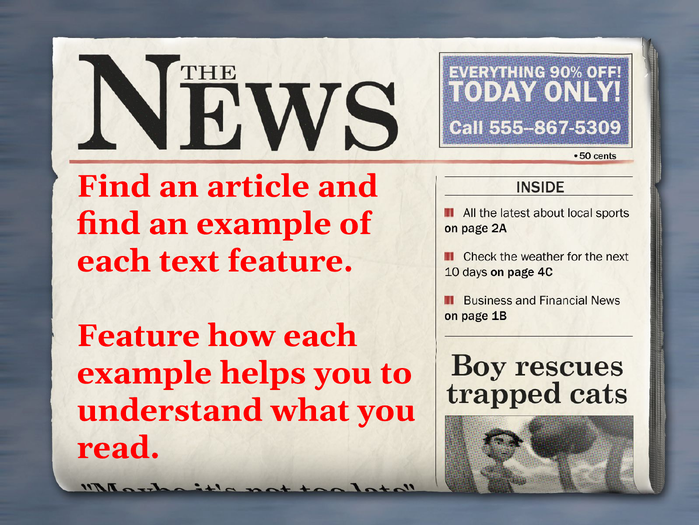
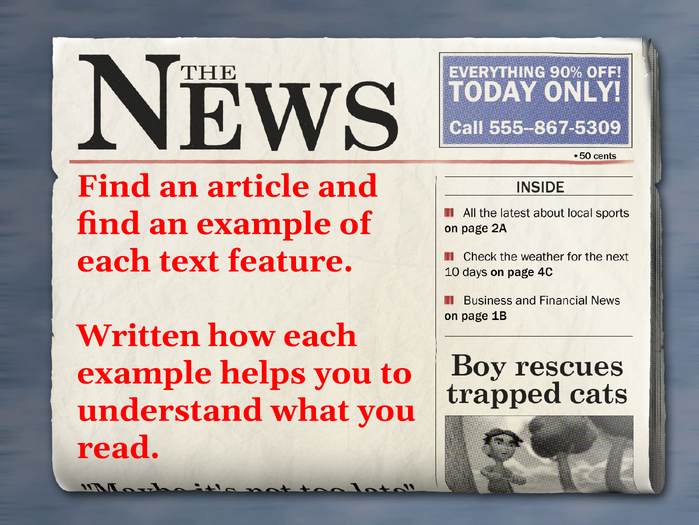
Feature: Feature -> Written (138, 335)
